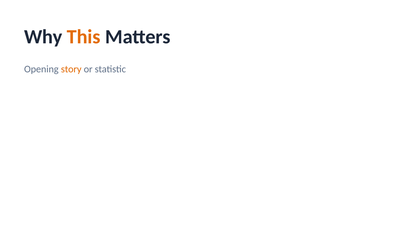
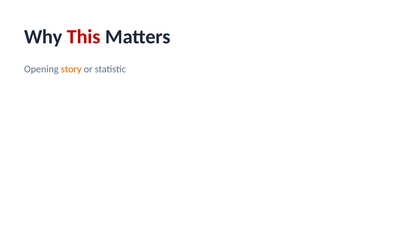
This colour: orange -> red (84, 37)
